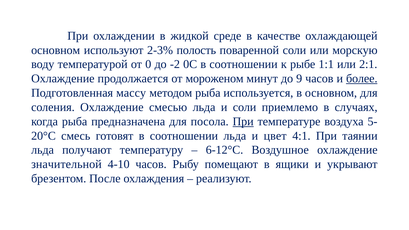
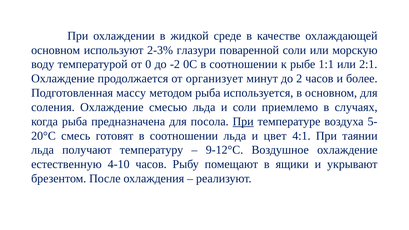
полость: полость -> глазури (196, 50)
мороженом: мороженом -> организует (214, 79)
9: 9 -> 2 (299, 79)
более underline: present -> none (362, 79)
6-12°С: 6-12°С -> 9-12°С (225, 150)
значительной: значительной -> естественную (66, 164)
